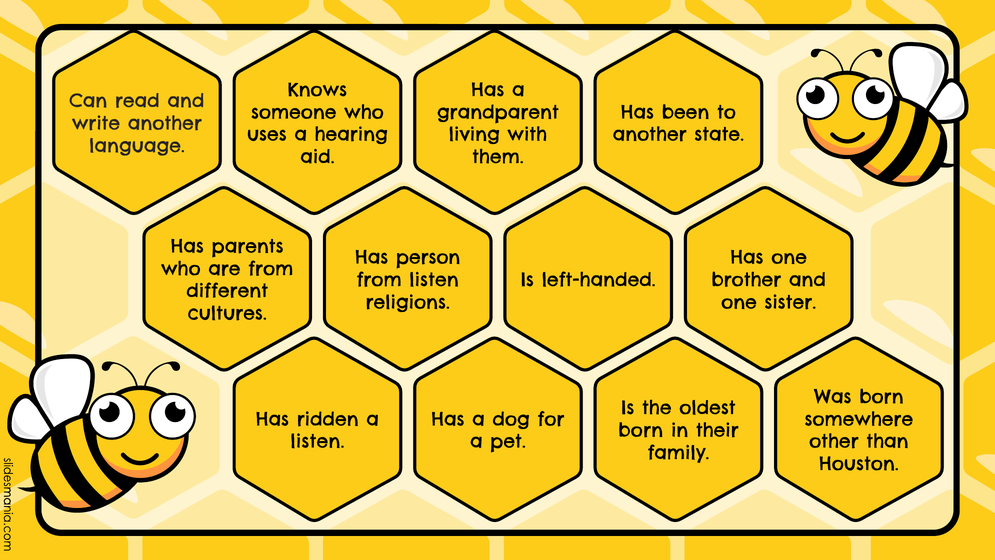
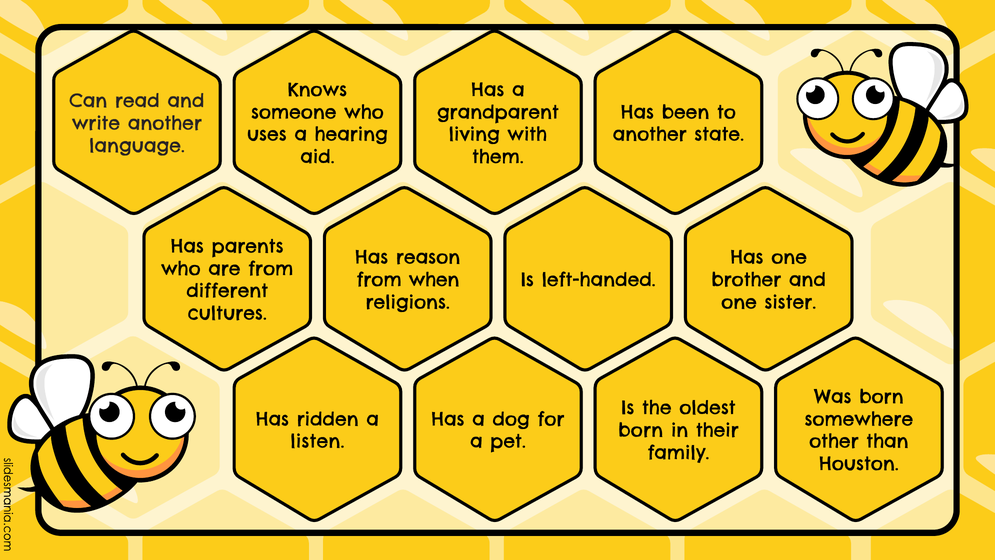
person: person -> reason (428, 258)
from listen: listen -> when (434, 280)
